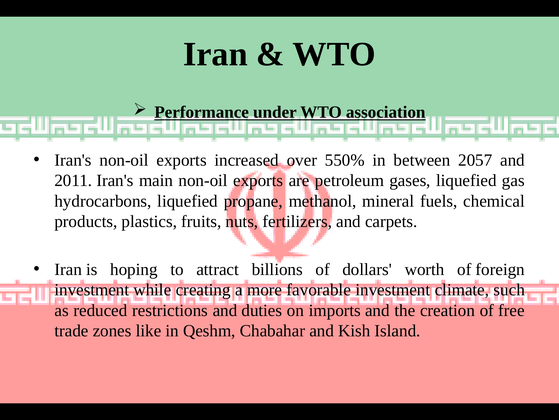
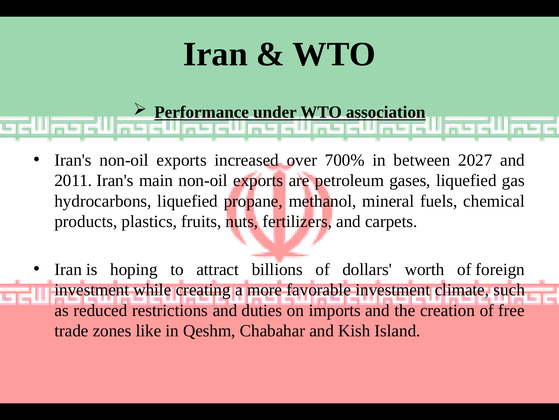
550%: 550% -> 700% (345, 160)
2057: 2057 -> 2027 (475, 160)
